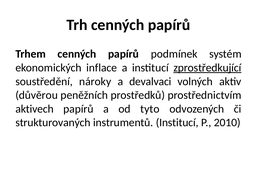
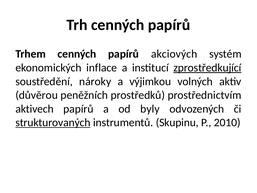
podmínek: podmínek -> akciových (174, 54)
devalvaci: devalvaci -> výjimkou (150, 81)
tyto: tyto -> byly (150, 109)
strukturovaných underline: none -> present (53, 122)
instrumentů Institucí: Institucí -> Skupinu (177, 122)
